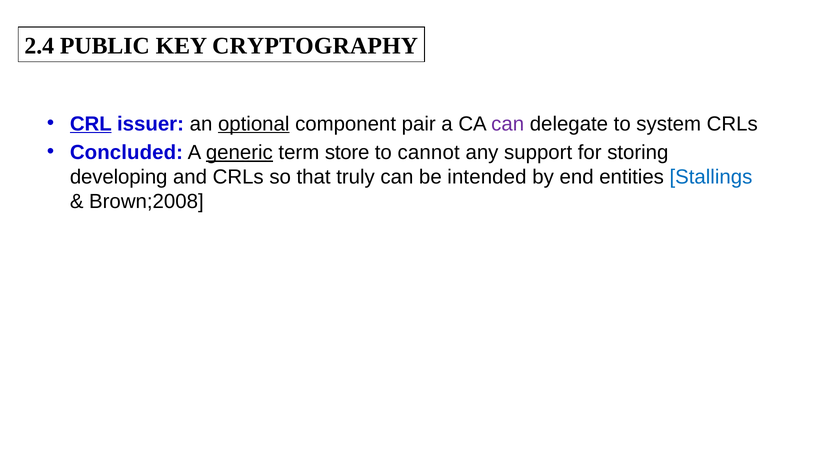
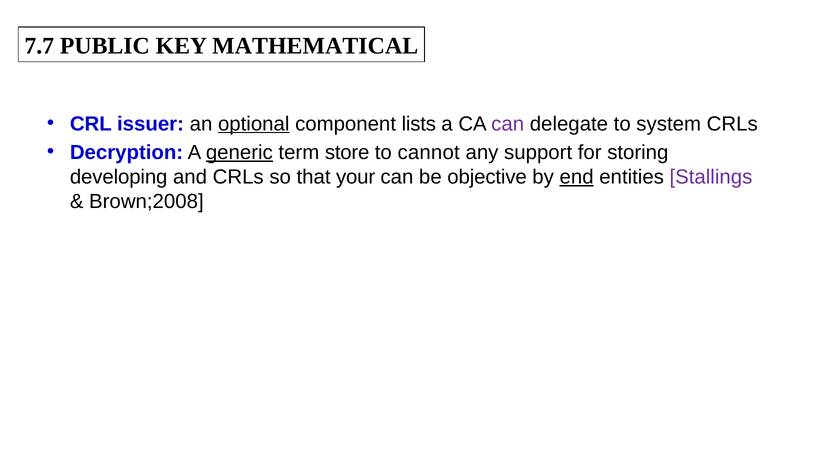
2.4: 2.4 -> 7.7 (39, 46)
CRYPTOGRAPHY: CRYPTOGRAPHY -> MATHEMATICAL (315, 46)
CRL underline: present -> none (91, 124)
pair: pair -> lists (419, 124)
Concluded: Concluded -> Decryption (127, 152)
truly: truly -> your (356, 177)
intended: intended -> objective (487, 177)
end underline: none -> present (577, 177)
Stallings colour: blue -> purple (711, 177)
